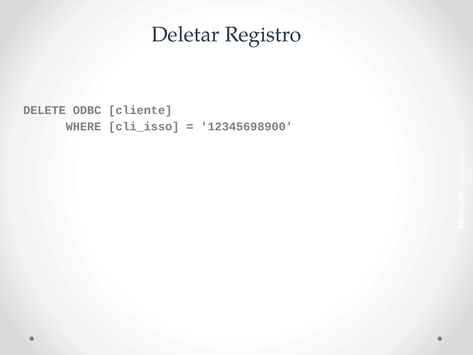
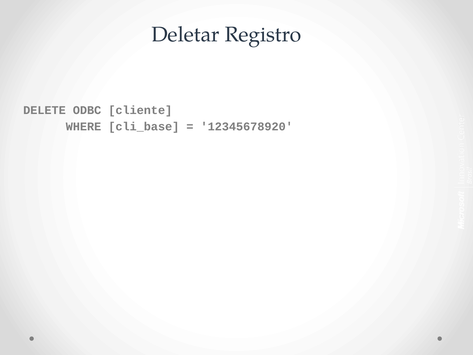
cli_isso: cli_isso -> cli_base (144, 127)
12345698900: 12345698900 -> 12345678920 (247, 127)
